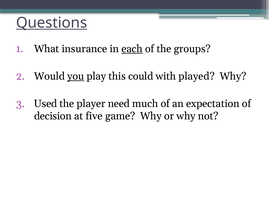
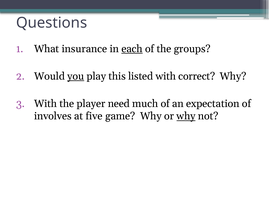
Questions underline: present -> none (52, 23)
could: could -> listed (141, 76)
played: played -> correct (197, 76)
Used: Used -> With (46, 103)
decision: decision -> involves (53, 116)
why underline: none -> present (186, 116)
